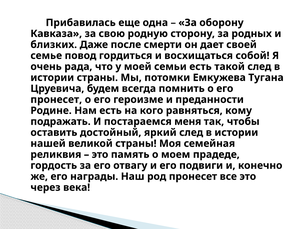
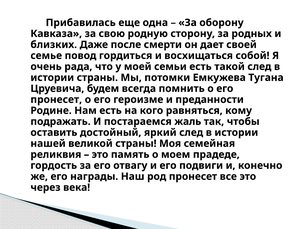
меня: меня -> жаль (188, 121)
